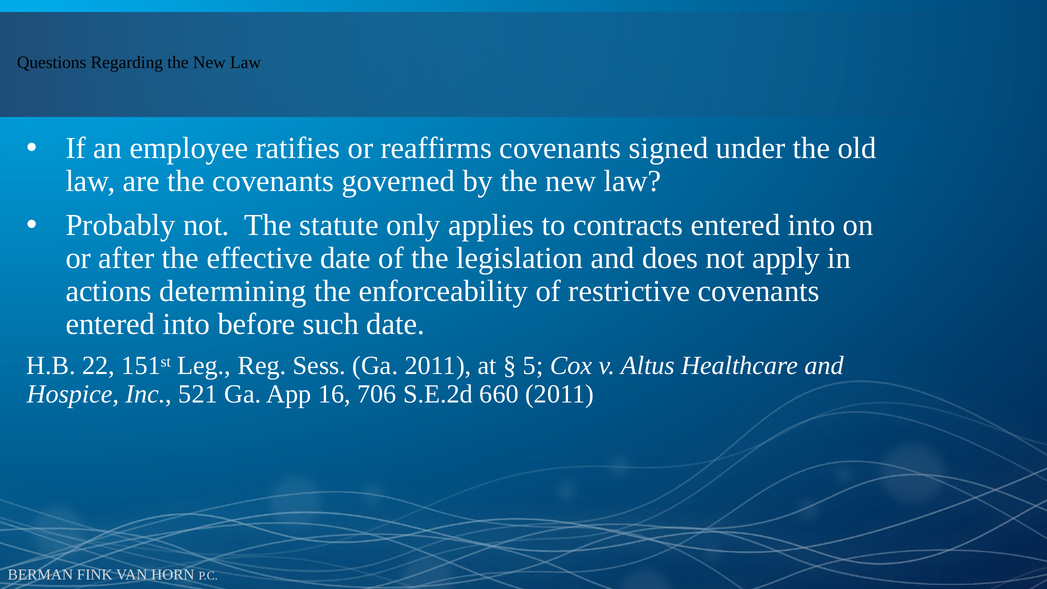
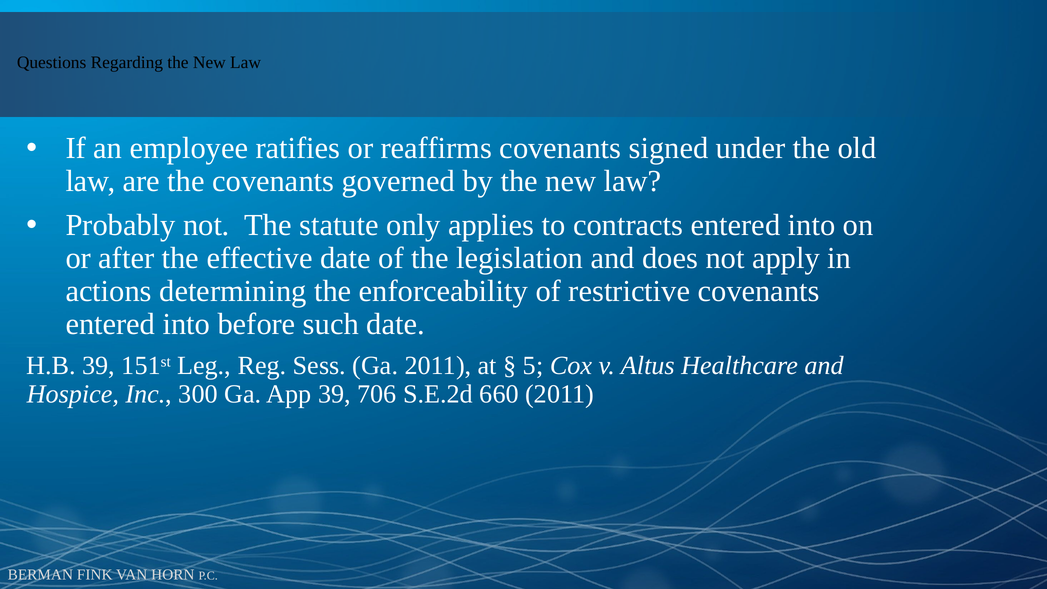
H.B 22: 22 -> 39 (99, 366)
521: 521 -> 300 (198, 394)
App 16: 16 -> 39 (334, 394)
